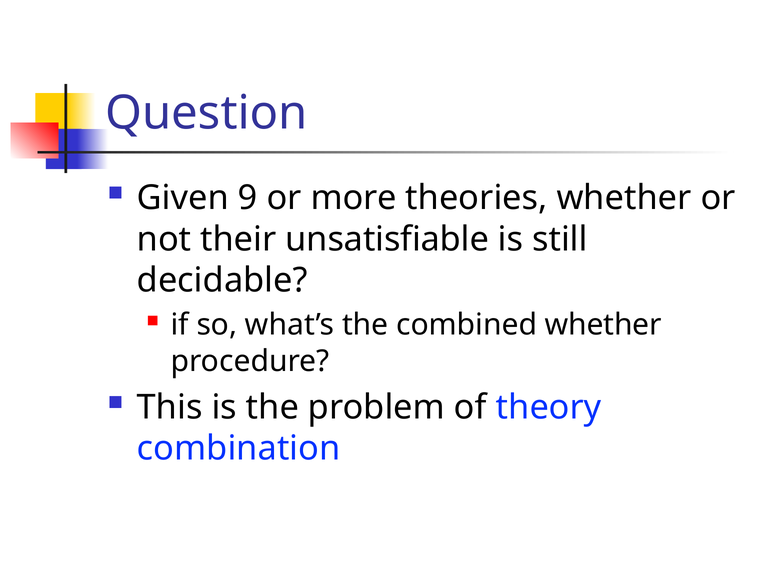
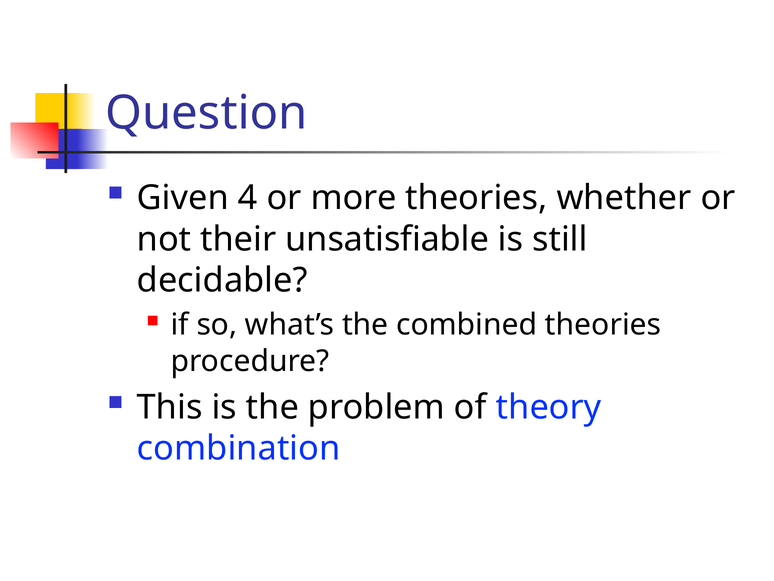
9: 9 -> 4 (248, 198)
combined whether: whether -> theories (603, 325)
